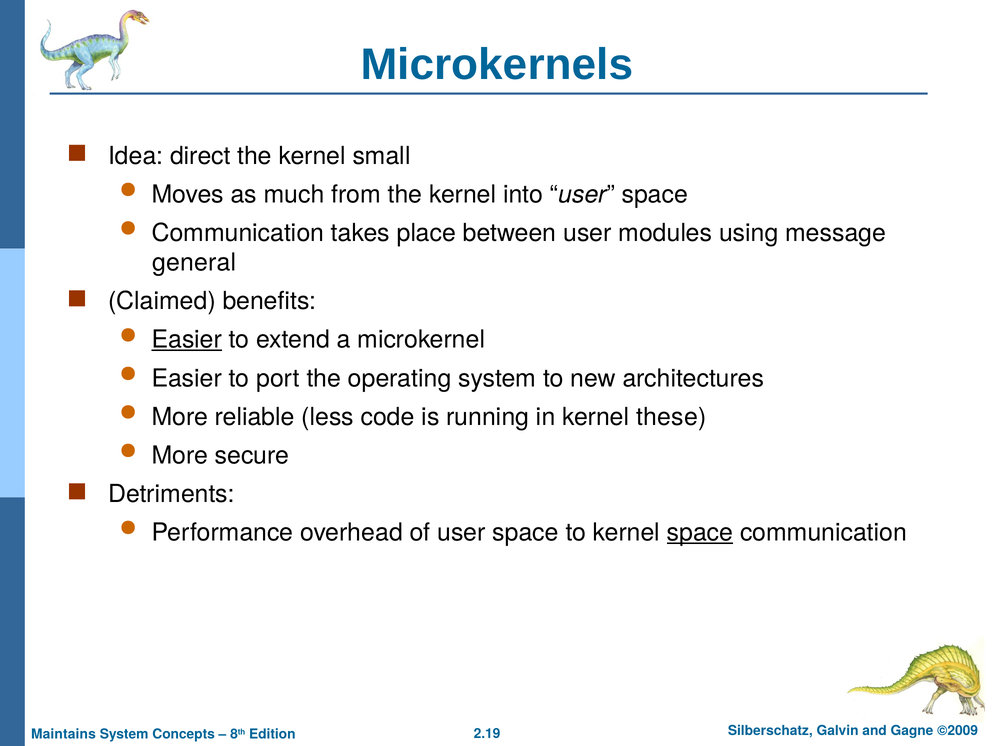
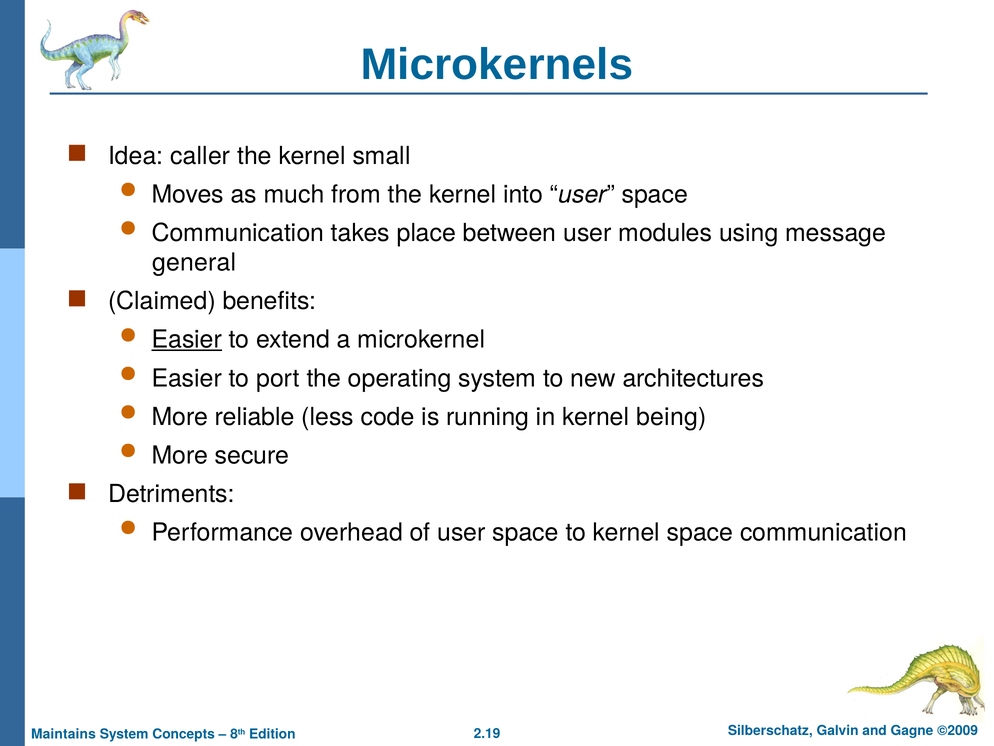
direct: direct -> caller (200, 156)
these: these -> being (671, 417)
space underline: present -> none (700, 532)
